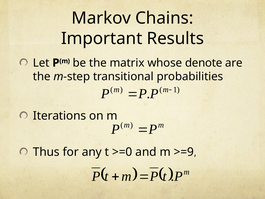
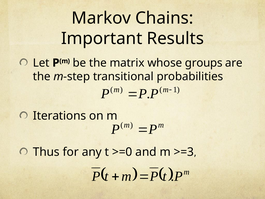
denote: denote -> groups (204, 63)
>=9: >=9 -> >=3 (184, 152)
